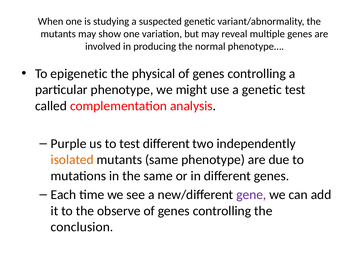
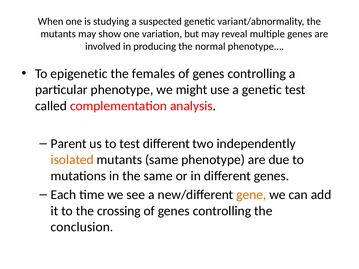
physical: physical -> females (154, 74)
Purple: Purple -> Parent (69, 144)
gene colour: purple -> orange (251, 195)
observe: observe -> crossing (119, 211)
